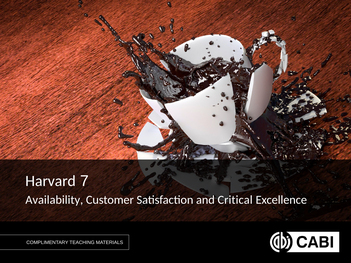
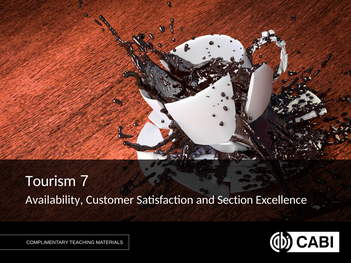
Harvard: Harvard -> Tourism (51, 181)
Critical: Critical -> Section (235, 200)
